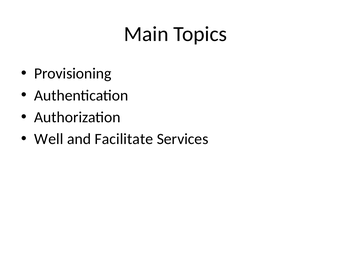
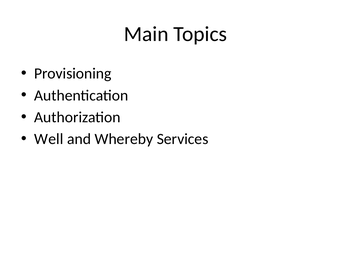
Facilitate: Facilitate -> Whereby (124, 139)
